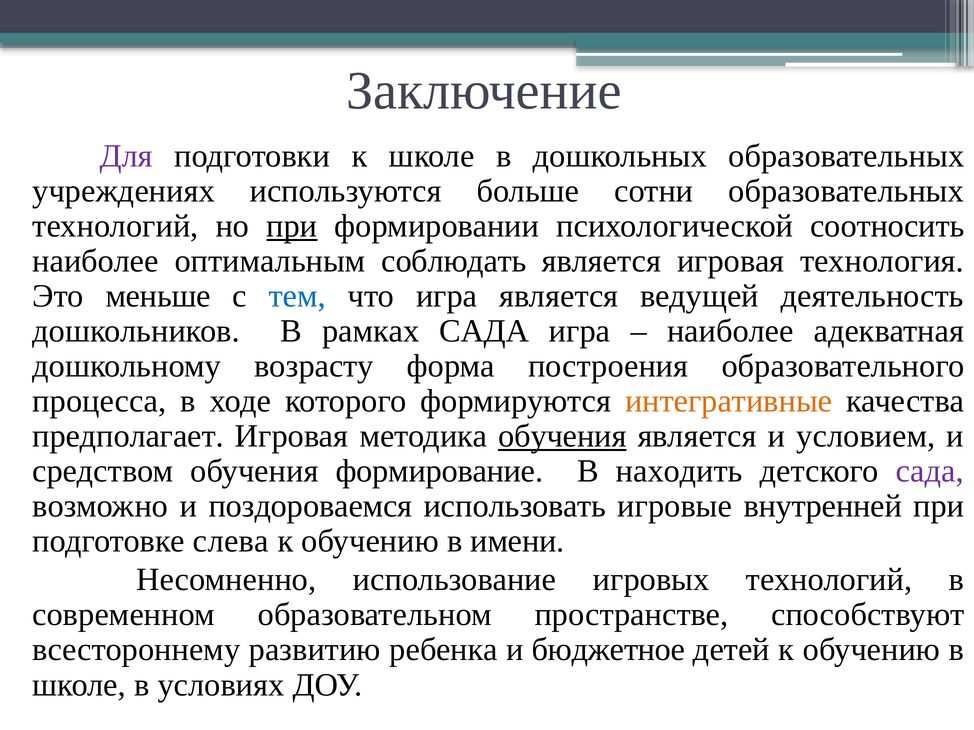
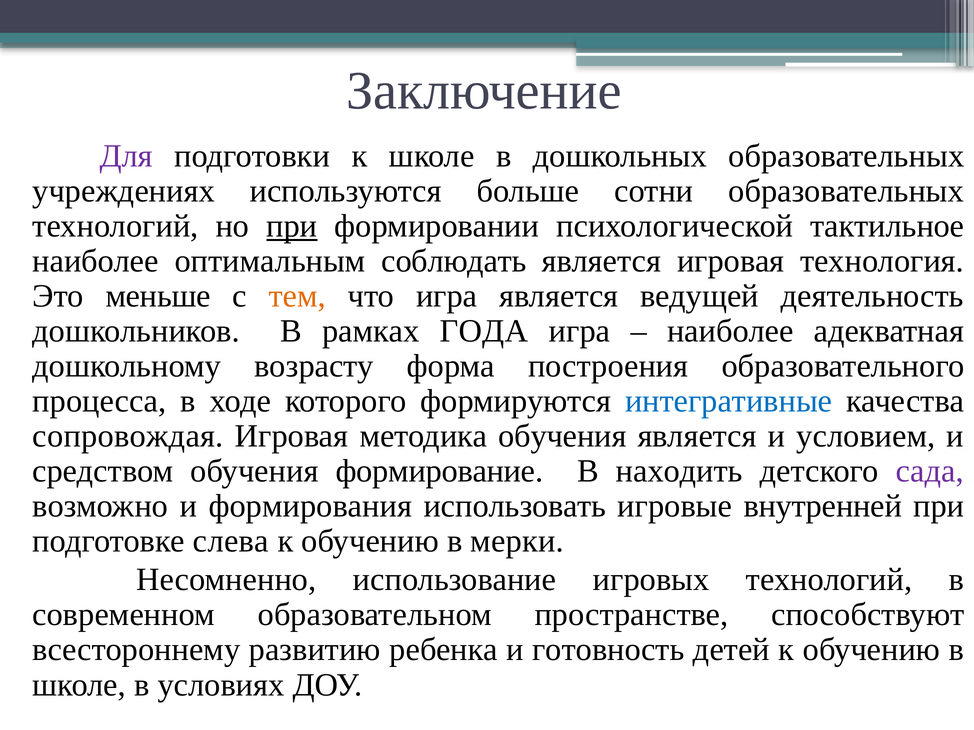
соотносить: соотносить -> тактильное (887, 226)
тем colour: blue -> orange (297, 296)
рамках САДА: САДА -> ГОДА (484, 331)
интегративные colour: orange -> blue (729, 401)
предполагает: предполагает -> сопровождая (128, 436)
обучения underline: present -> none (562, 436)
поздороваемся: поздороваемся -> формирования (310, 506)
имени: имени -> мерки (517, 541)
бюджетное: бюджетное -> готовность (608, 650)
